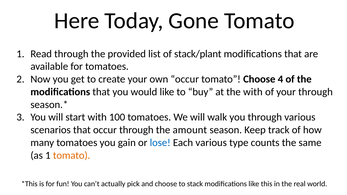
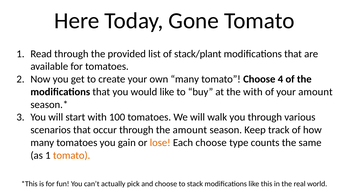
own occur: occur -> many (185, 79)
your through: through -> amount (315, 92)
lose colour: blue -> orange (160, 143)
Each various: various -> choose (211, 143)
